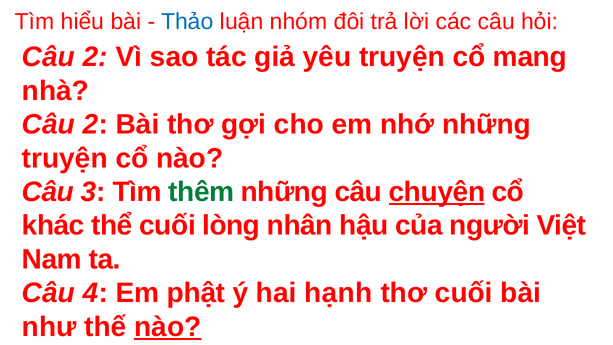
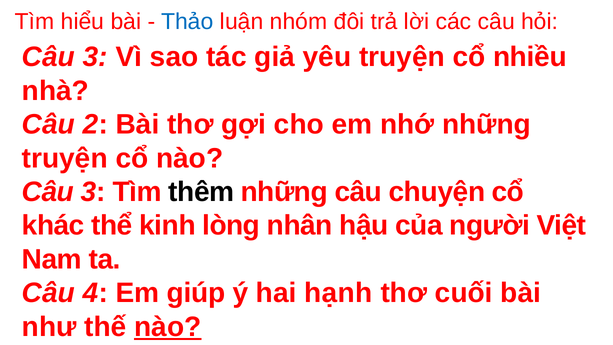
2: 2 -> 3 (95, 57)
mang: mang -> nhiều (530, 57)
thêm colour: green -> black (201, 192)
chuyện underline: present -> none (437, 192)
thể cuối: cuối -> kinh (168, 226)
phật: phật -> giúp (196, 293)
